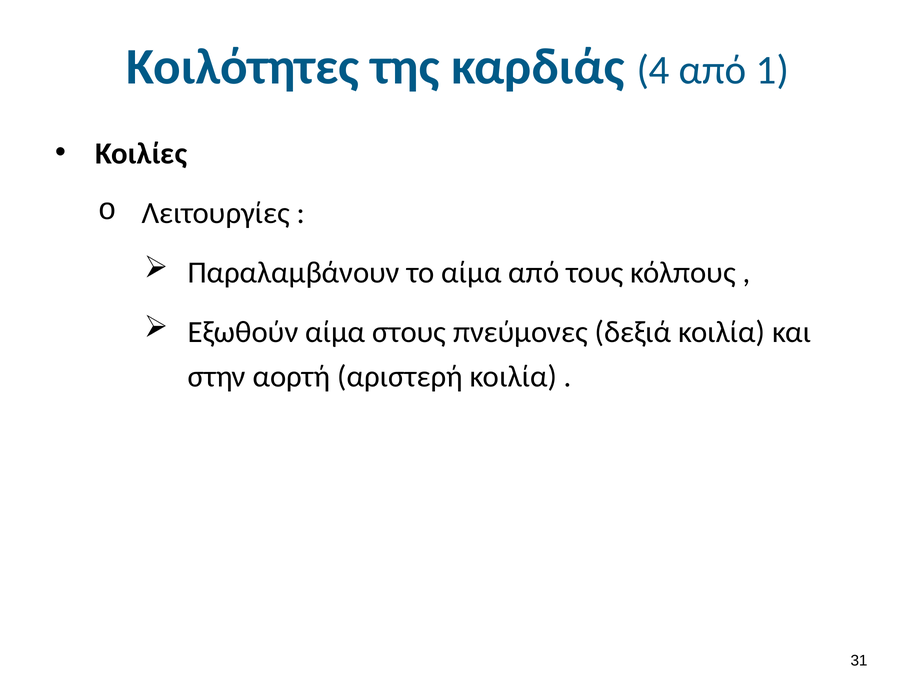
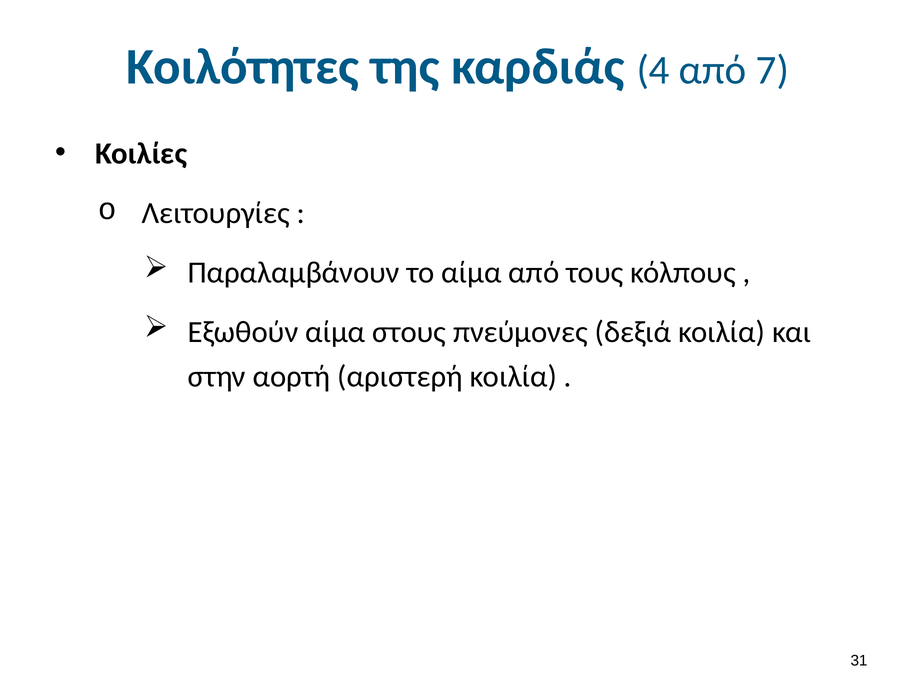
1: 1 -> 7 (772, 70)
